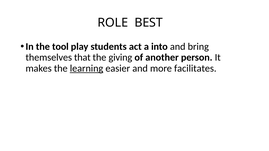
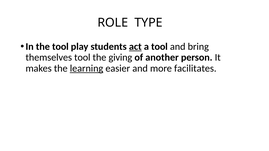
BEST: BEST -> TYPE (149, 23)
act underline: none -> present (135, 47)
a into: into -> tool (159, 47)
themselves that: that -> tool (82, 58)
